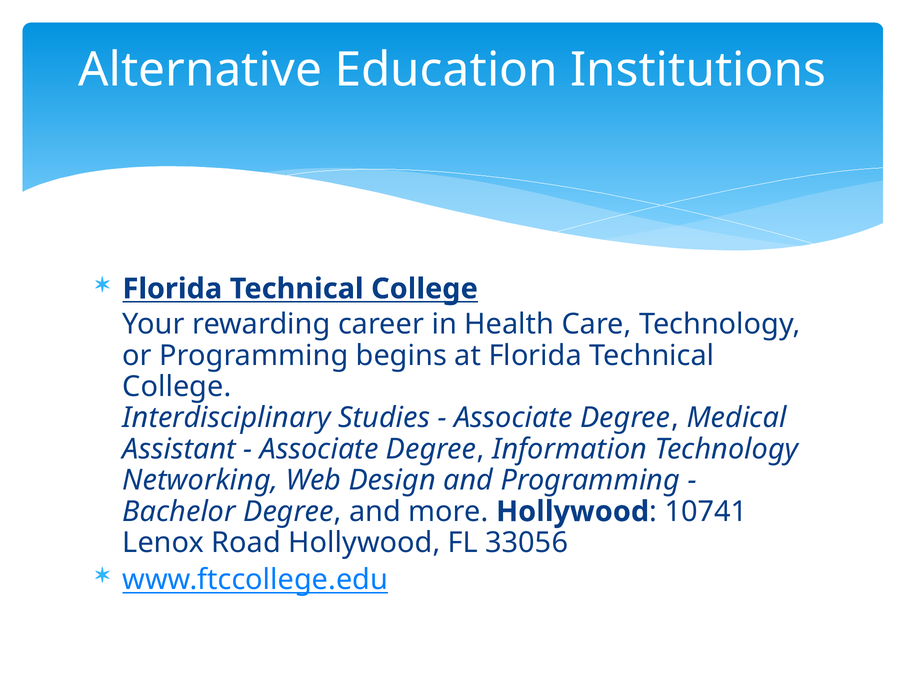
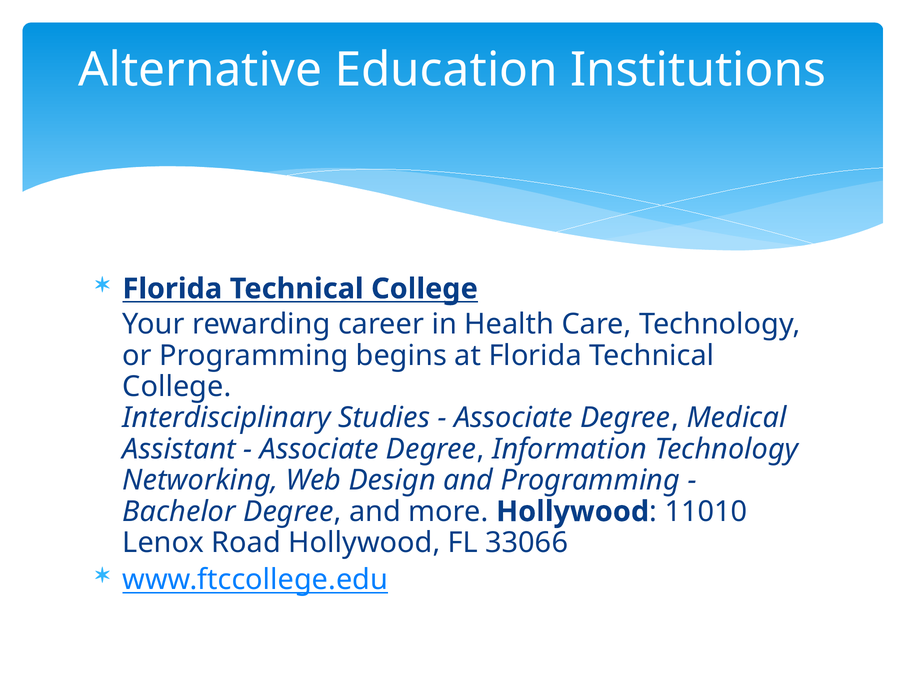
10741: 10741 -> 11010 (706, 511)
33056: 33056 -> 33066 (527, 543)
